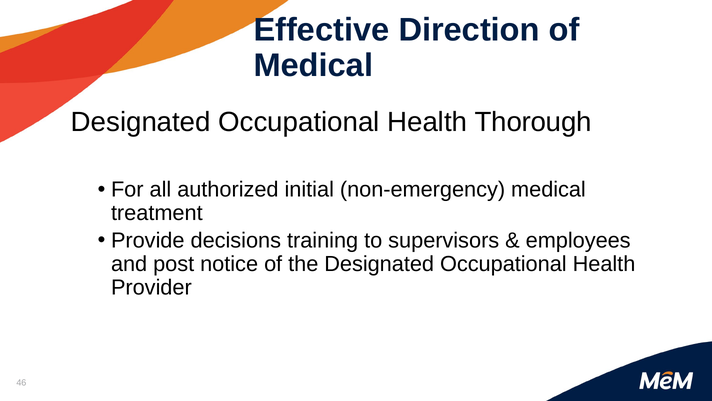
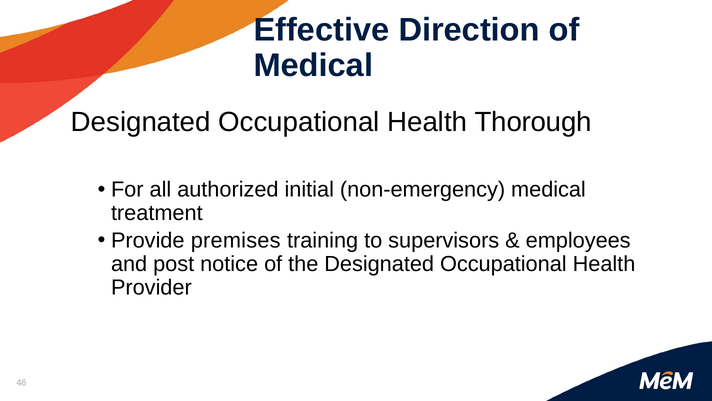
decisions: decisions -> premises (236, 240)
